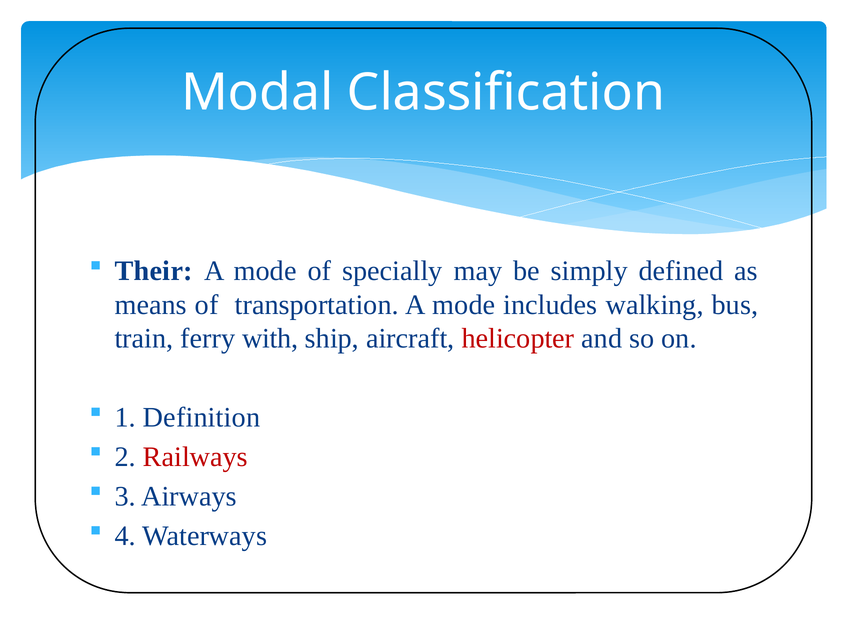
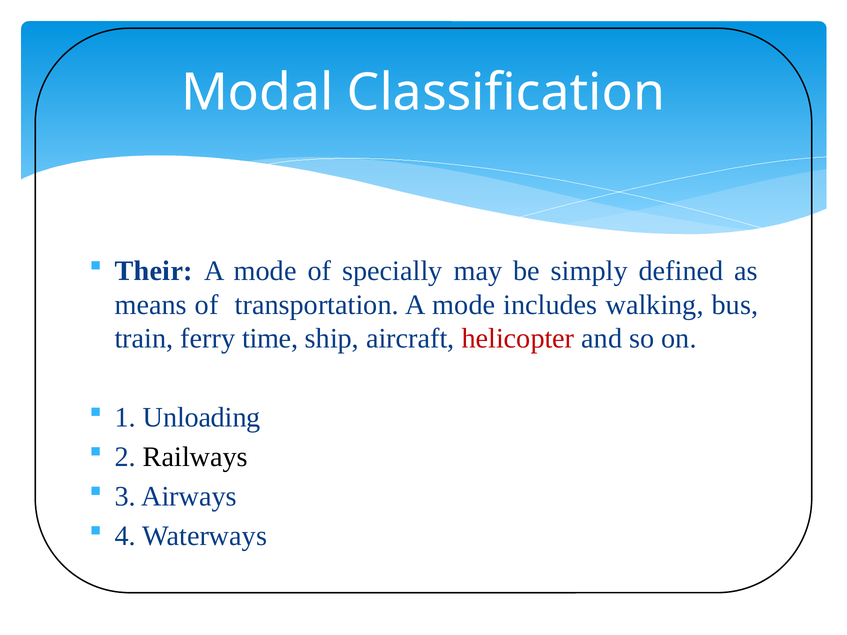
with: with -> time (270, 339)
Definition: Definition -> Unloading (202, 418)
Railways colour: red -> black (195, 457)
